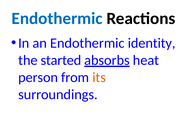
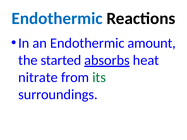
identity: identity -> amount (152, 43)
person: person -> nitrate (38, 77)
its colour: orange -> green (99, 77)
